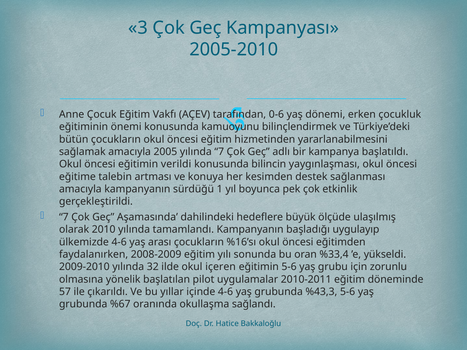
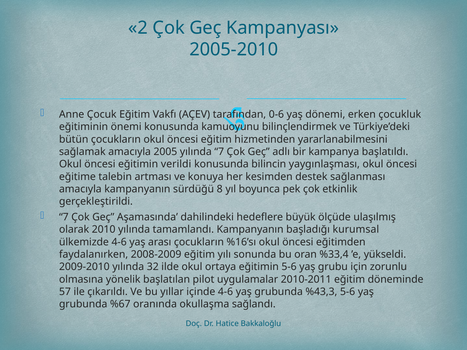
3: 3 -> 2 (138, 28)
1: 1 -> 8 (220, 189)
uygulayıp: uygulayıp -> kurumsal (356, 230)
içeren: içeren -> ortaya (221, 267)
